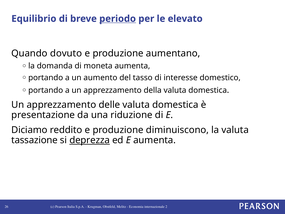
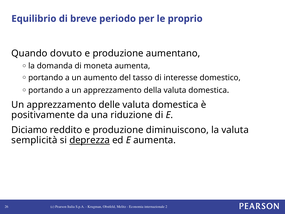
periodo underline: present -> none (118, 19)
elevato: elevato -> proprio (185, 19)
presentazione: presentazione -> positivamente (43, 115)
tassazione: tassazione -> semplicità (34, 140)
